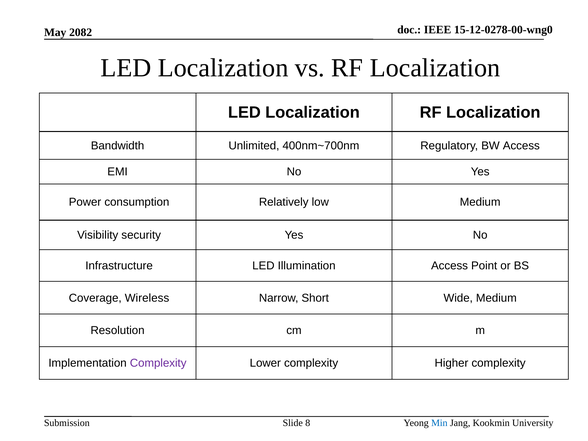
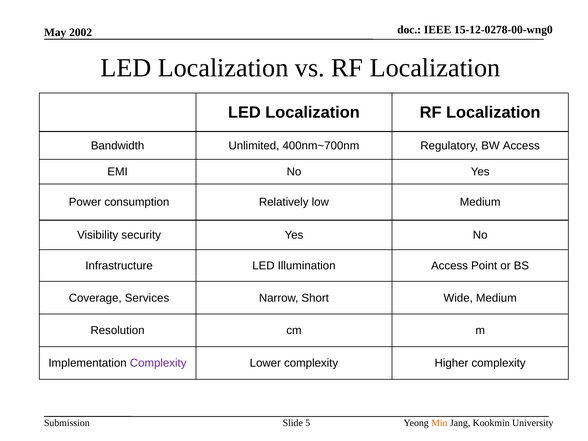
2082: 2082 -> 2002 (81, 32)
Wireless: Wireless -> Services (147, 298)
8: 8 -> 5 (308, 423)
Min colour: blue -> orange (439, 423)
